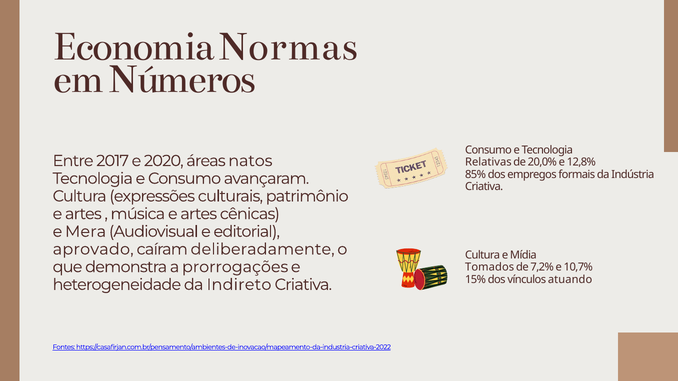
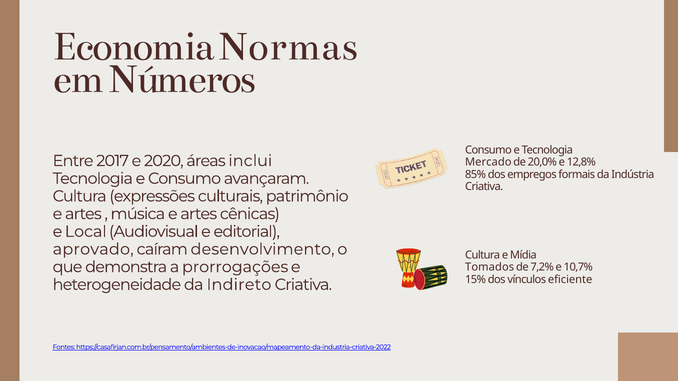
natos: natos -> inclui (250, 161)
Relativas: Relativas -> Mercado (488, 162)
Mera: Mera -> Local (86, 232)
deliberadamente: deliberadamente -> desenvolvimento (263, 249)
atuando: atuando -> eficiente (570, 280)
